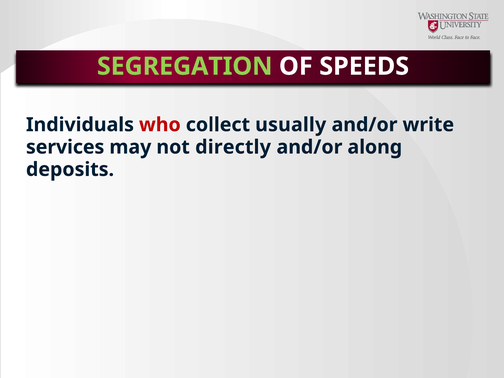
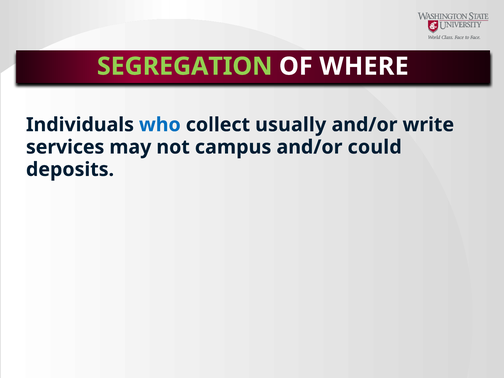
SPEEDS: SPEEDS -> WHERE (364, 66)
who colour: red -> blue (160, 125)
directly: directly -> campus (233, 147)
along: along -> could (375, 147)
